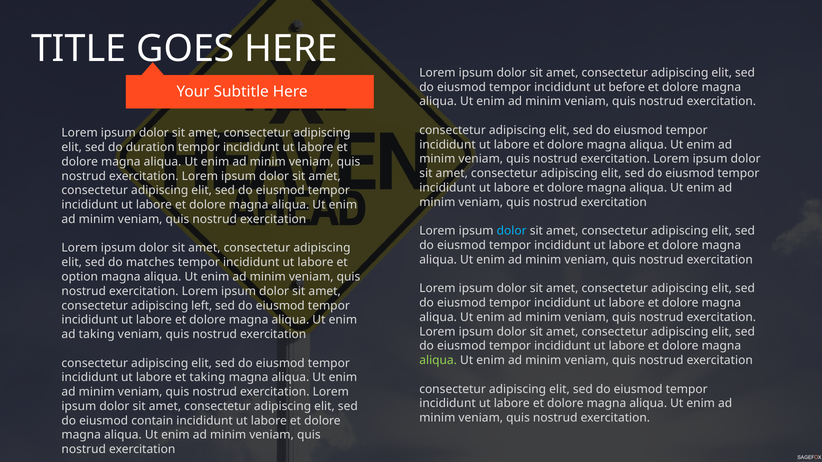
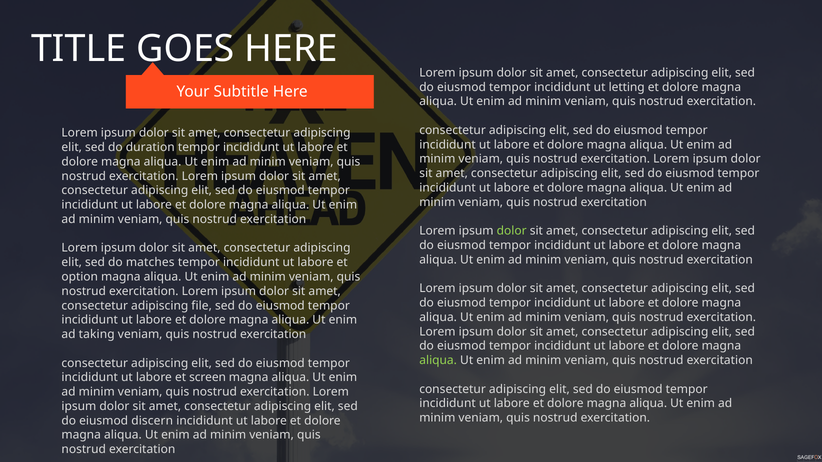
before: before -> letting (627, 87)
dolor colour: light blue -> light green (512, 231)
left: left -> file (202, 306)
et taking: taking -> screen (208, 378)
contain: contain -> discern (152, 421)
